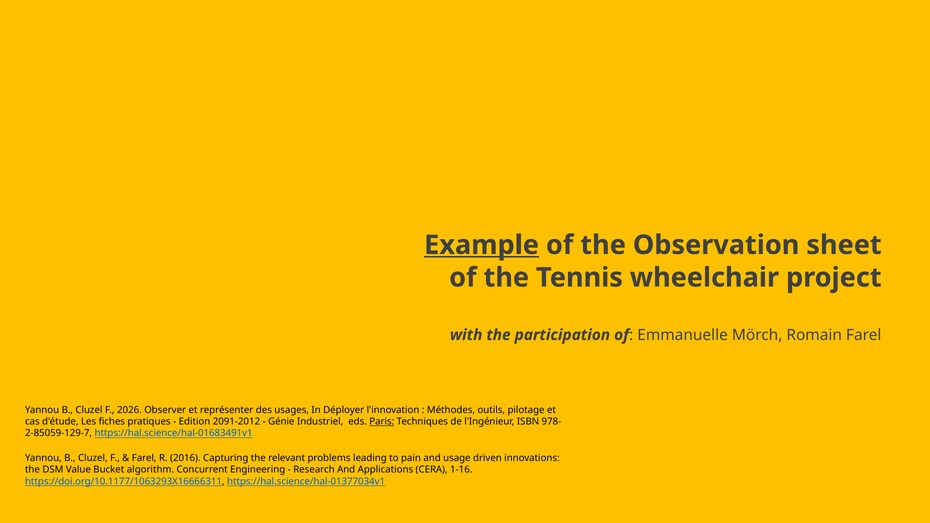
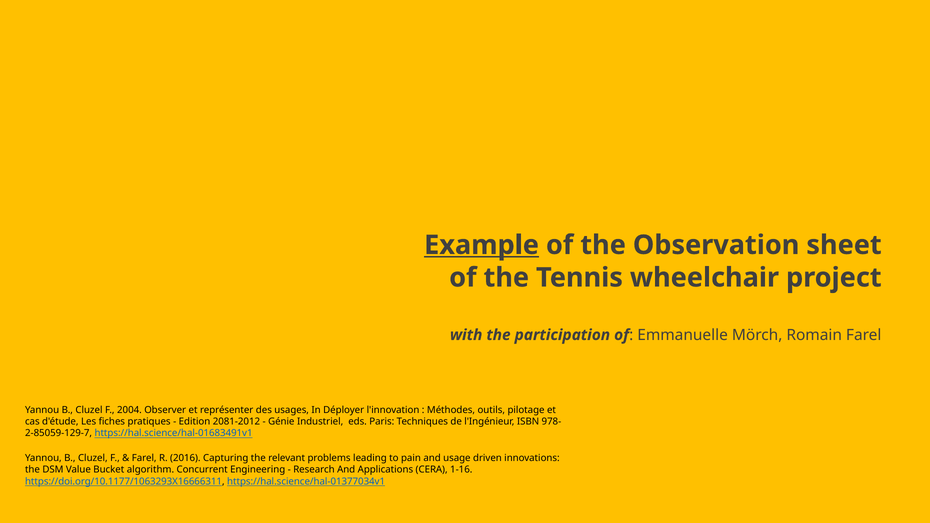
2026: 2026 -> 2004 (129, 410)
2091-2012: 2091-2012 -> 2081-2012 (236, 422)
Paris underline: present -> none (382, 422)
